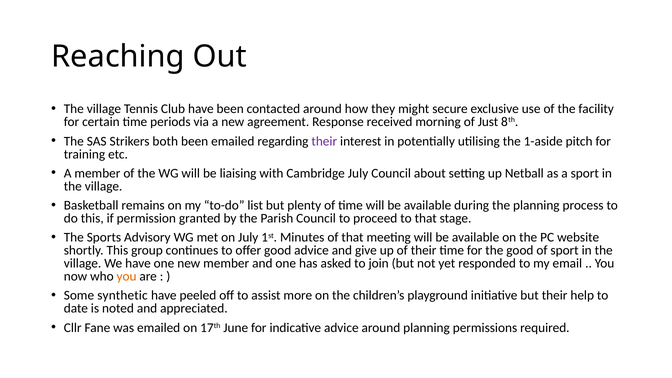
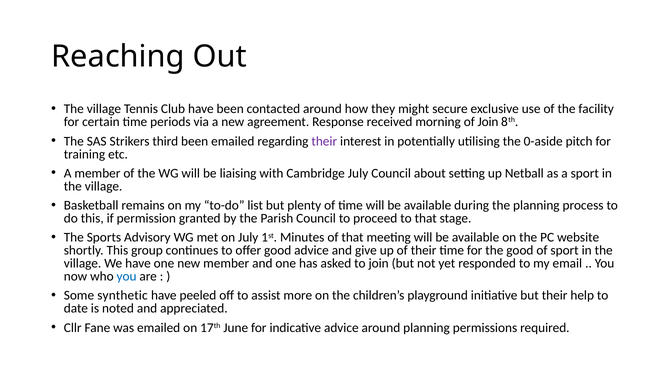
of Just: Just -> Join (488, 122)
both: both -> third (165, 141)
1-aside: 1-aside -> 0-aside (543, 141)
you colour: orange -> blue (127, 276)
